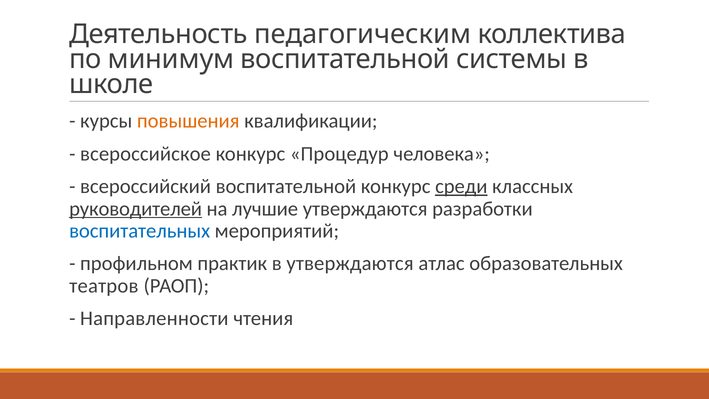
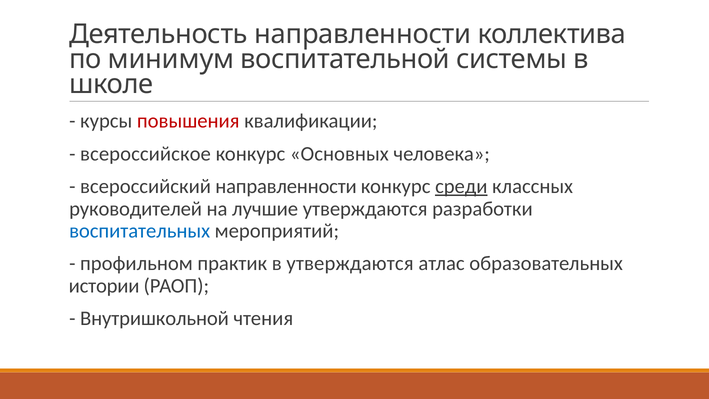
Деятельность педагогическим: педагогическим -> направленности (363, 34)
повышения colour: orange -> red (188, 121)
Процедур: Процедур -> Основных (339, 154)
всероссийский воспитательной: воспитательной -> направленности (286, 186)
руководителей underline: present -> none (136, 209)
театров: театров -> истории (104, 286)
Направленности: Направленности -> Внутришкольной (154, 318)
